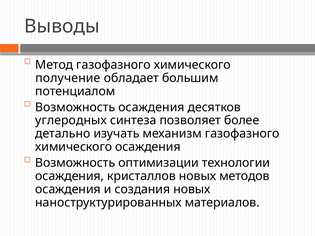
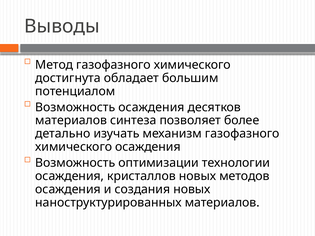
получение: получение -> достигнута (68, 78)
углеродных: углеродных -> материалов (71, 121)
